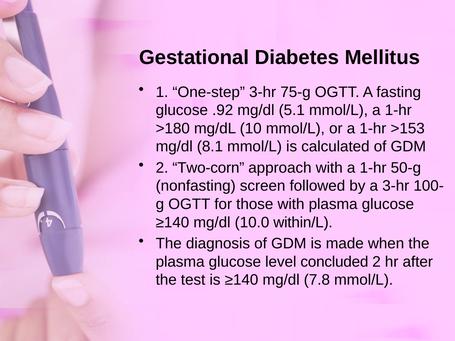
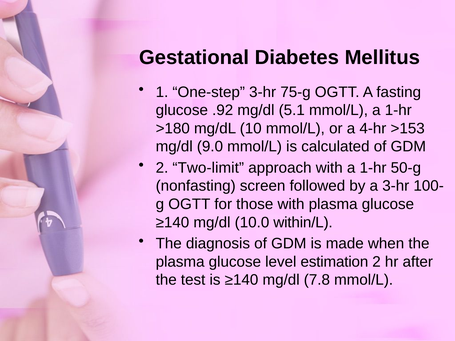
or a 1-hr: 1-hr -> 4-hr (373, 128)
8.1: 8.1 -> 9.0 (210, 147)
Two-corn: Two-corn -> Two-limit (208, 168)
concluded: concluded -> estimation (334, 262)
